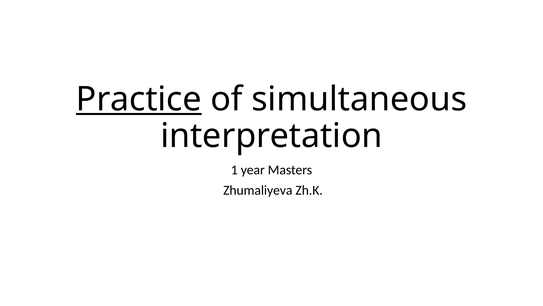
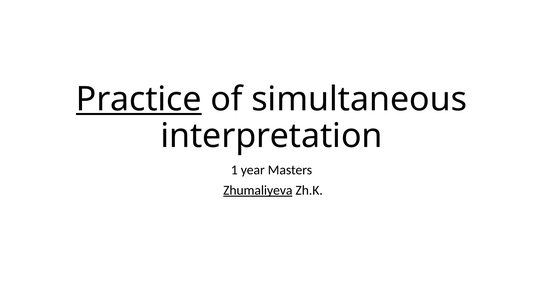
Zhumaliyeva underline: none -> present (258, 190)
